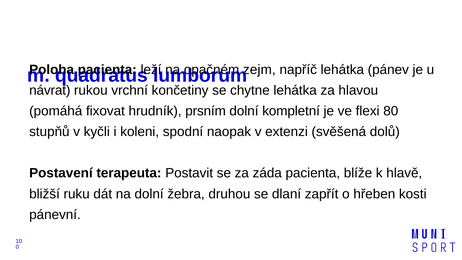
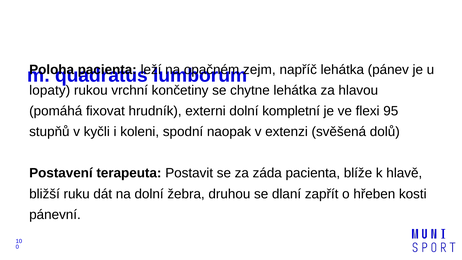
návrat: návrat -> lopaty (50, 90)
prsním: prsním -> externi (205, 111)
80: 80 -> 95 (391, 111)
